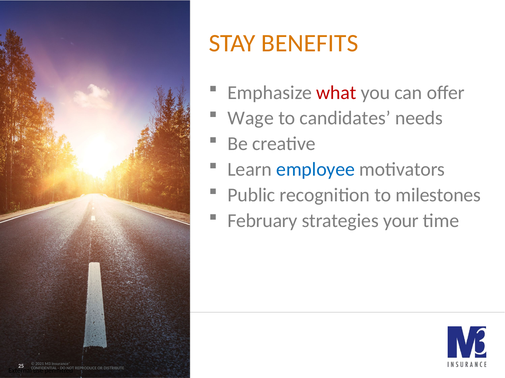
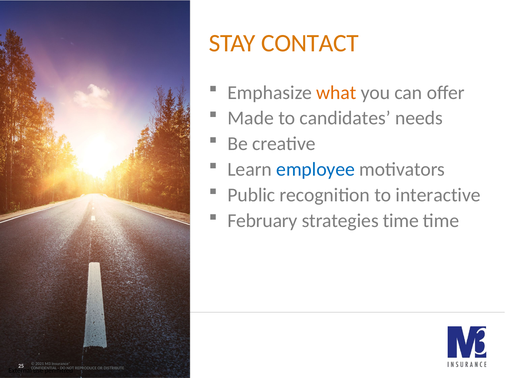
BENEFITS: BENEFITS -> CONTACT (310, 43)
what colour: red -> orange (336, 93)
Wage: Wage -> Made (251, 118)
milestones: milestones -> interactive (438, 195)
strategies your: your -> time (401, 221)
